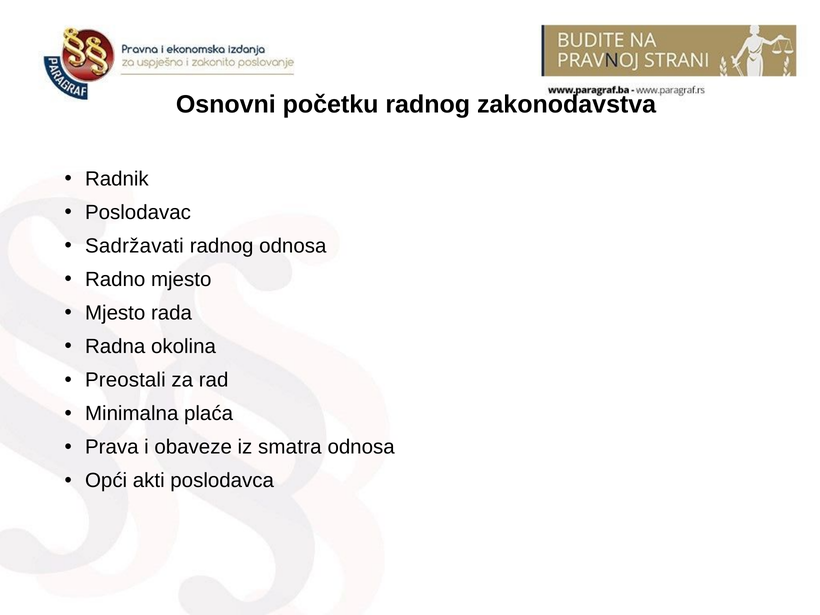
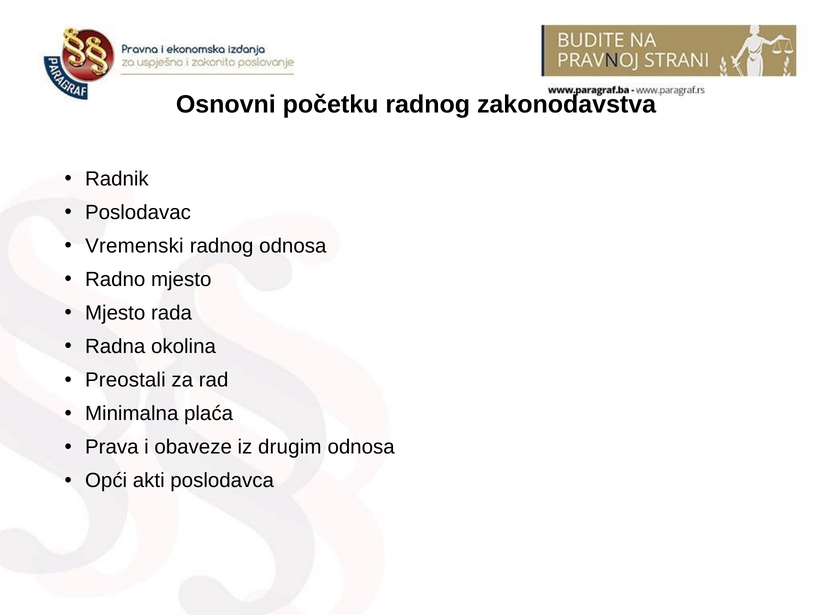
Sadržavati: Sadržavati -> Vremenski (134, 246)
smatra: smatra -> drugim (290, 447)
